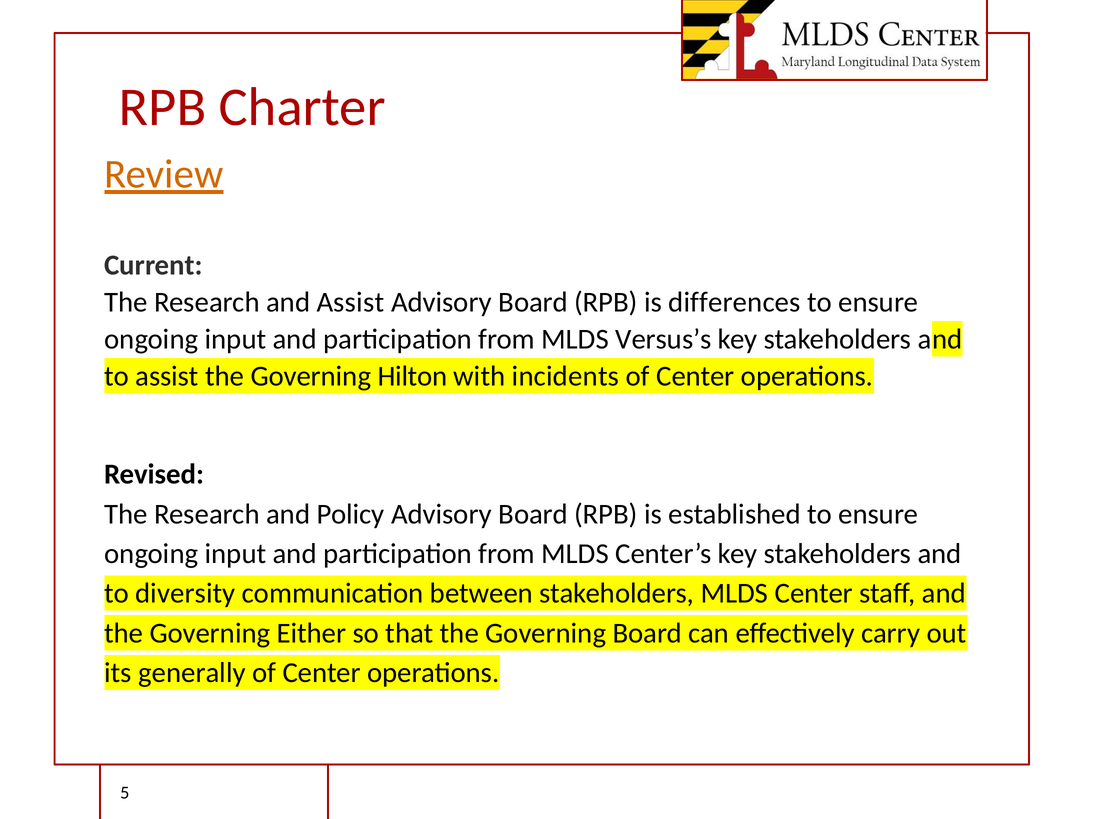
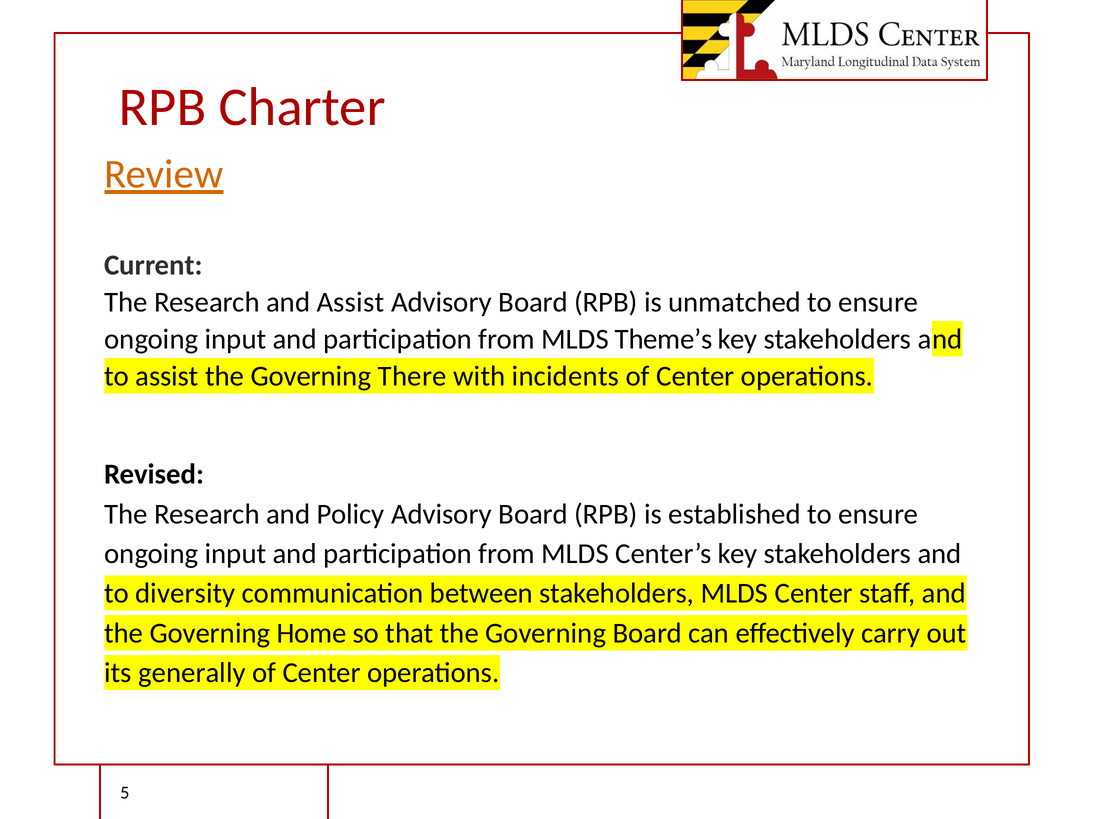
differences: differences -> unmatched (735, 302)
Versus’s: Versus’s -> Theme’s (664, 339)
Hilton: Hilton -> There (412, 376)
Either: Either -> Home (312, 634)
